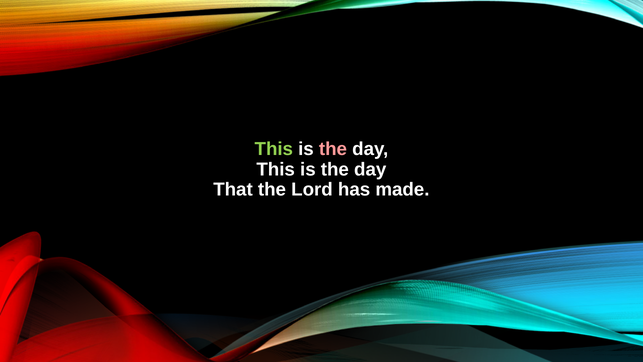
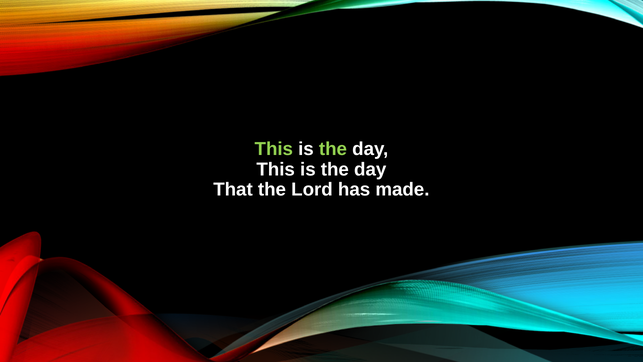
the colour: pink -> light green (333, 149)
